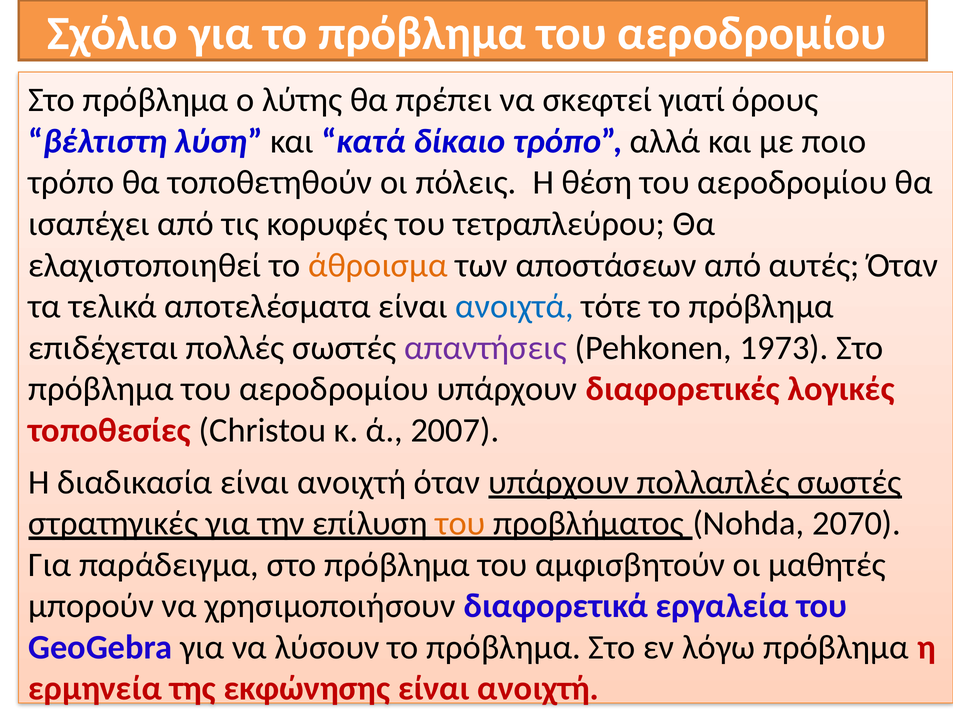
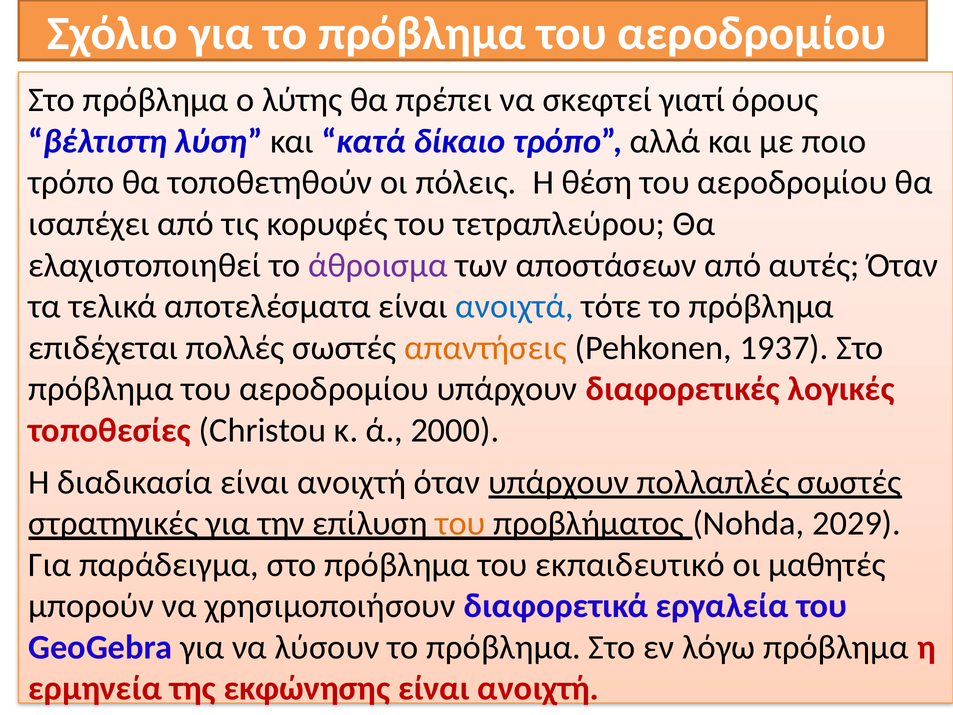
άθροισμα colour: orange -> purple (378, 265)
απαντήσεις colour: purple -> orange (485, 348)
1973: 1973 -> 1937 (784, 348)
2007: 2007 -> 2000 (455, 430)
2070: 2070 -> 2029 (857, 523)
αμφισβητούν: αμφισβητούν -> εκπαιδευτικό (630, 565)
